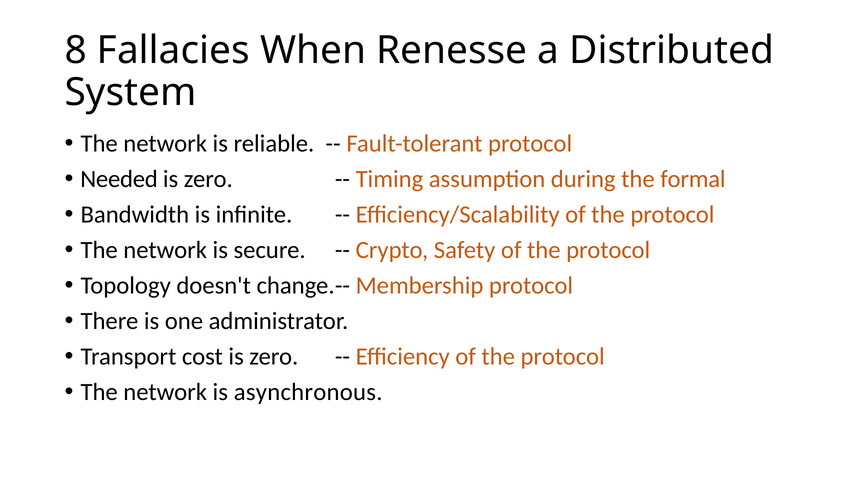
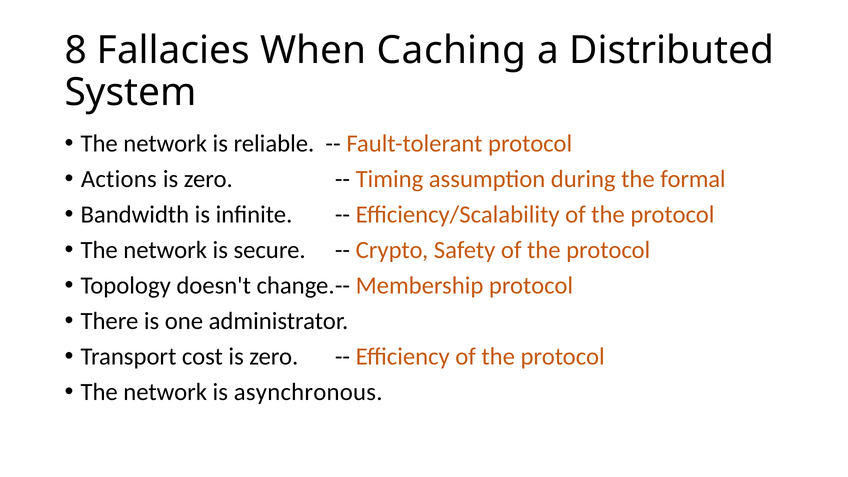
Renesse: Renesse -> Caching (452, 50)
Needed: Needed -> Actions (119, 179)
